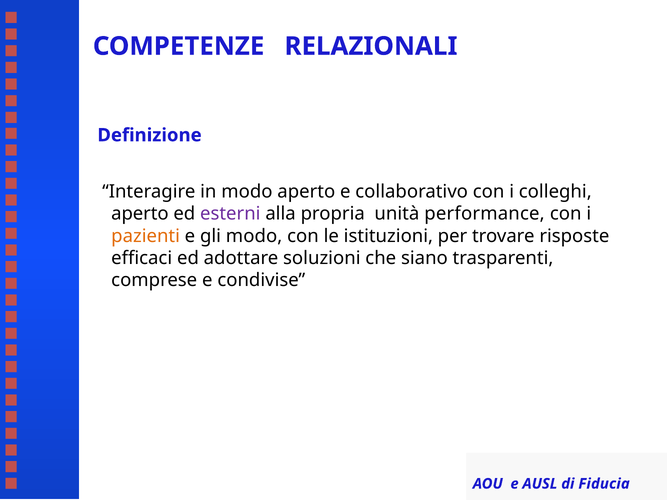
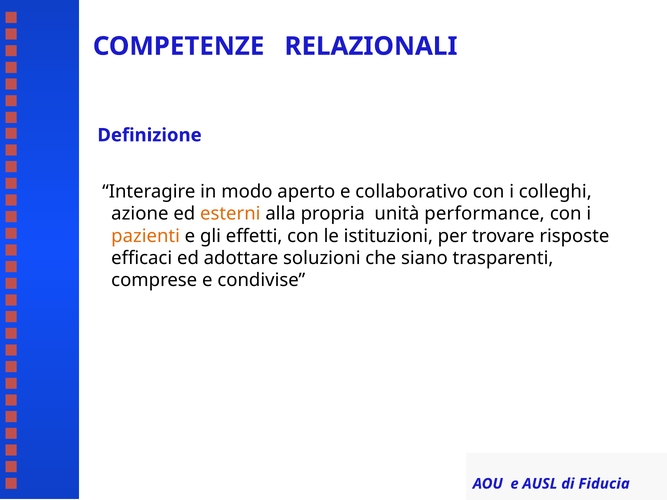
aperto: aperto -> azione (140, 214)
esterni colour: purple -> orange (230, 214)
gli modo: modo -> effetti (254, 236)
